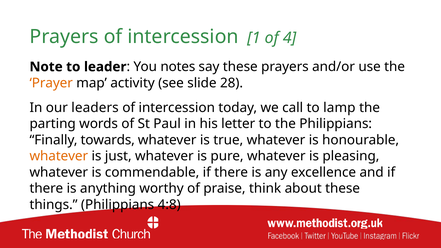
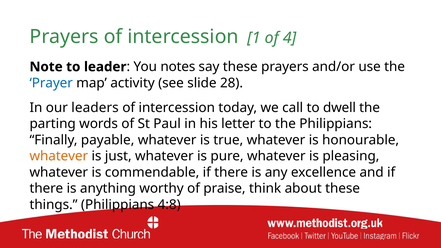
Prayer colour: orange -> blue (51, 83)
lamp: lamp -> dwell (339, 108)
towards: towards -> payable (108, 140)
